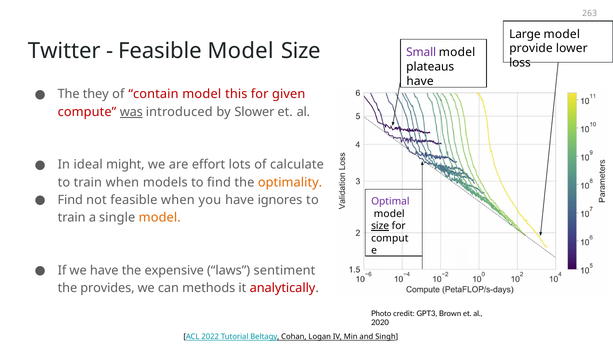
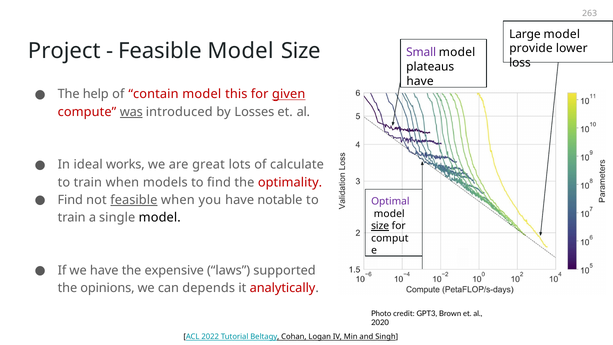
Twitter: Twitter -> Project (64, 51)
they: they -> help (96, 94)
given underline: none -> present (289, 94)
Slower: Slower -> Losses (254, 112)
might: might -> works (125, 165)
effort: effort -> great (208, 165)
optimality colour: orange -> red (290, 182)
feasible underline: none -> present (134, 200)
ignores: ignores -> notable (280, 200)
model colour: orange -> black (160, 218)
sentiment: sentiment -> supported (285, 270)
provides: provides -> opinions (107, 288)
methods: methods -> depends (209, 288)
